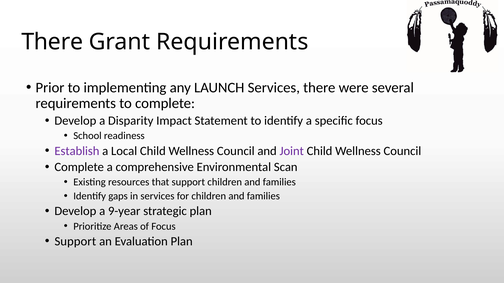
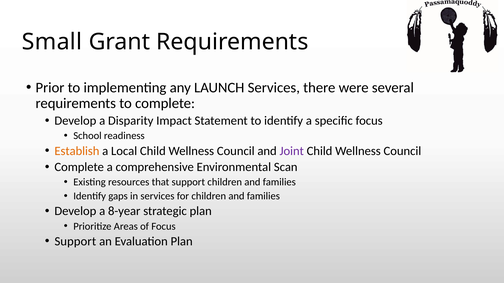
There: There -> Small (52, 42)
Establish colour: purple -> orange (77, 151)
9-year: 9-year -> 8-year (124, 212)
